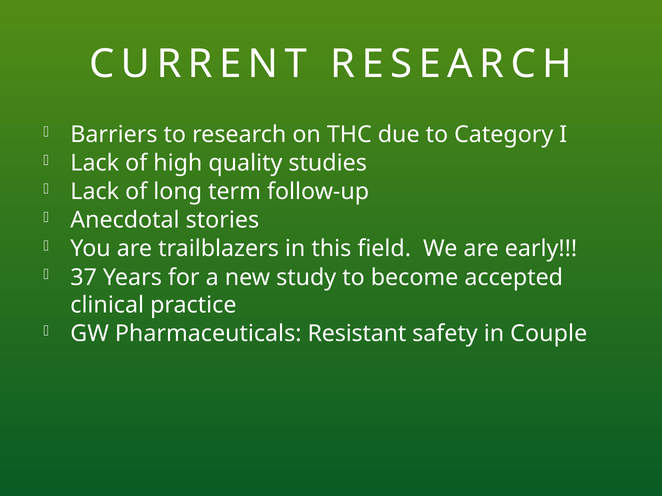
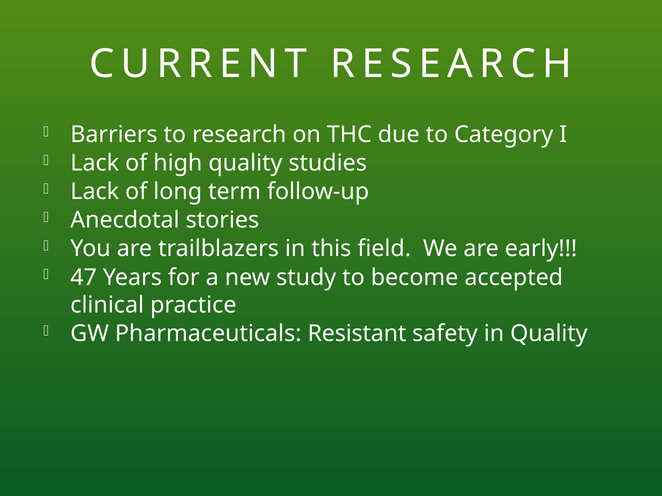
37: 37 -> 47 (84, 278)
in Couple: Couple -> Quality (549, 334)
